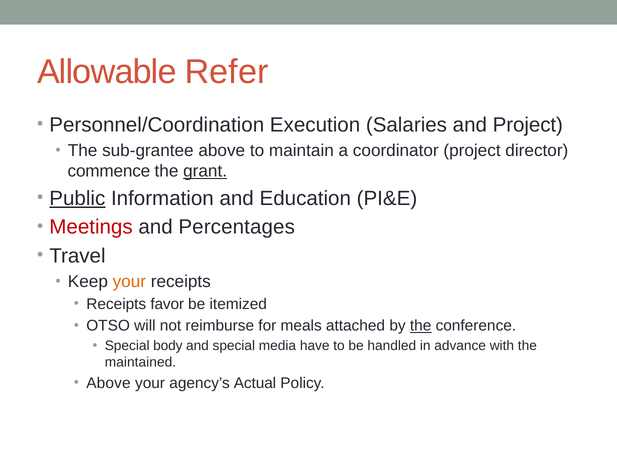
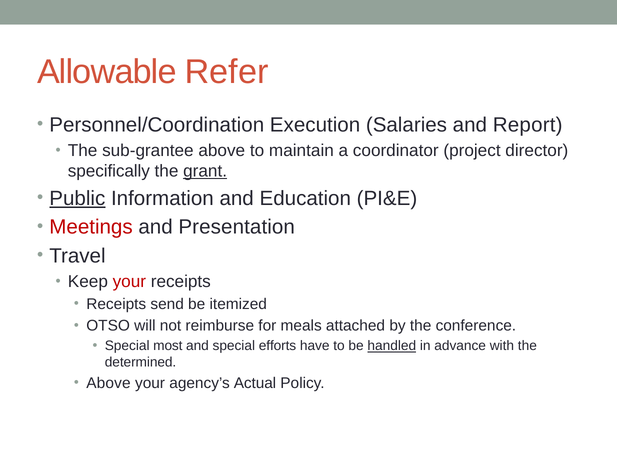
and Project: Project -> Report (528, 125)
commence: commence -> specifically (109, 171)
Percentages: Percentages -> Presentation (237, 227)
your colour: orange -> red (129, 282)
favor: favor -> send (167, 304)
the underline: present -> none (421, 326)
body: body -> most (168, 346)
media: media -> efforts (277, 346)
handled underline: none -> present (392, 346)
maintained: maintained -> determined (141, 362)
